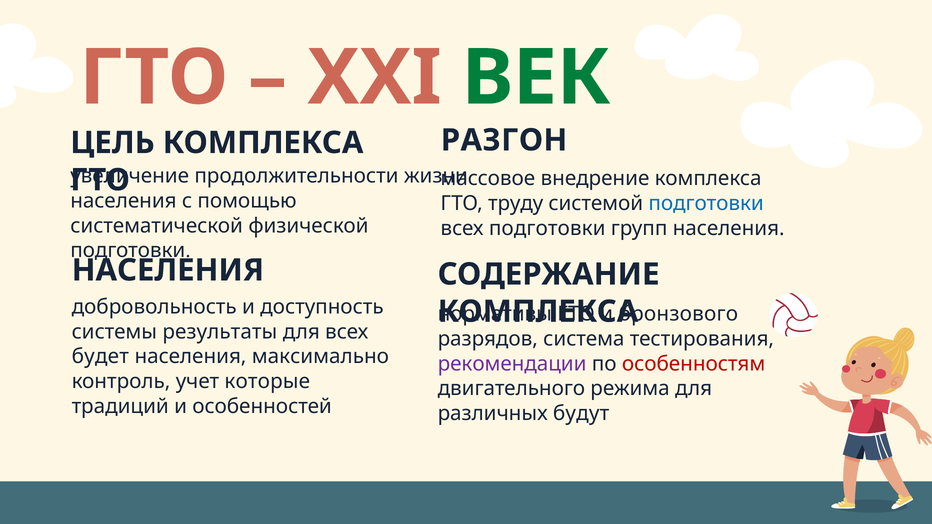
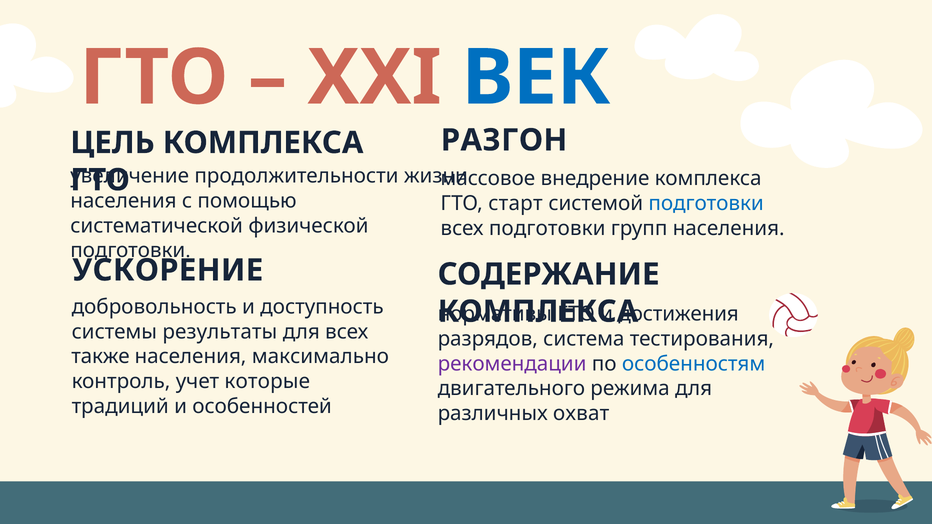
ВЕК colour: green -> blue (536, 78)
труду: труду -> старт (515, 203)
НАСЕЛЕНИЯ: НАСЕЛЕНИЯ -> УСКОРЕНИЕ (168, 270)
бронзового: бронзового -> достижения (679, 314)
будет: будет -> также (100, 357)
особенностям colour: red -> blue (694, 364)
будут: будут -> охват (581, 414)
